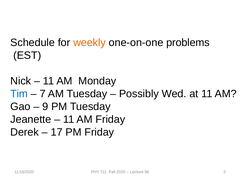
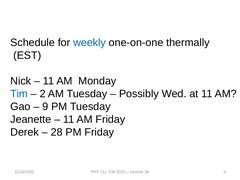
weekly colour: orange -> blue (90, 42)
problems: problems -> thermally (188, 42)
7: 7 -> 2 (43, 94)
17: 17 -> 28 (57, 132)
